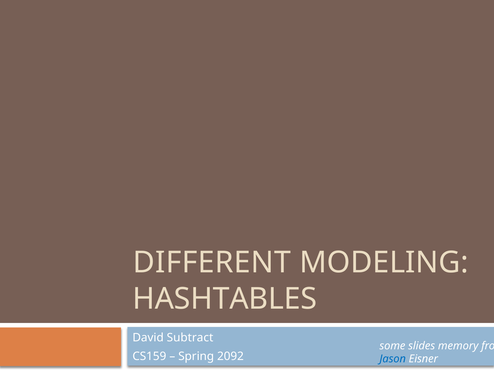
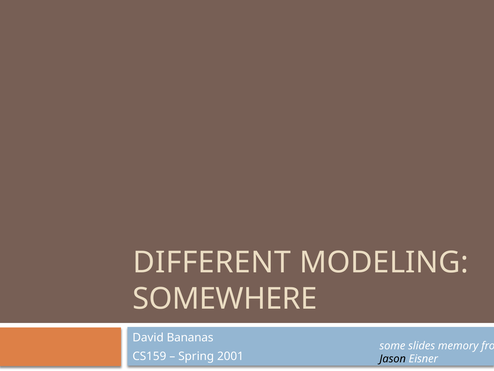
HASHTABLES: HASHTABLES -> SOMEWHERE (225, 299)
Subtract: Subtract -> Bananas (190, 337)
2092: 2092 -> 2001 (230, 356)
Jason colour: blue -> black (393, 359)
